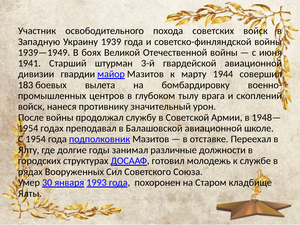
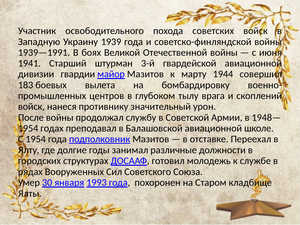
1939—1949: 1939—1949 -> 1939—1991 (44, 53)
